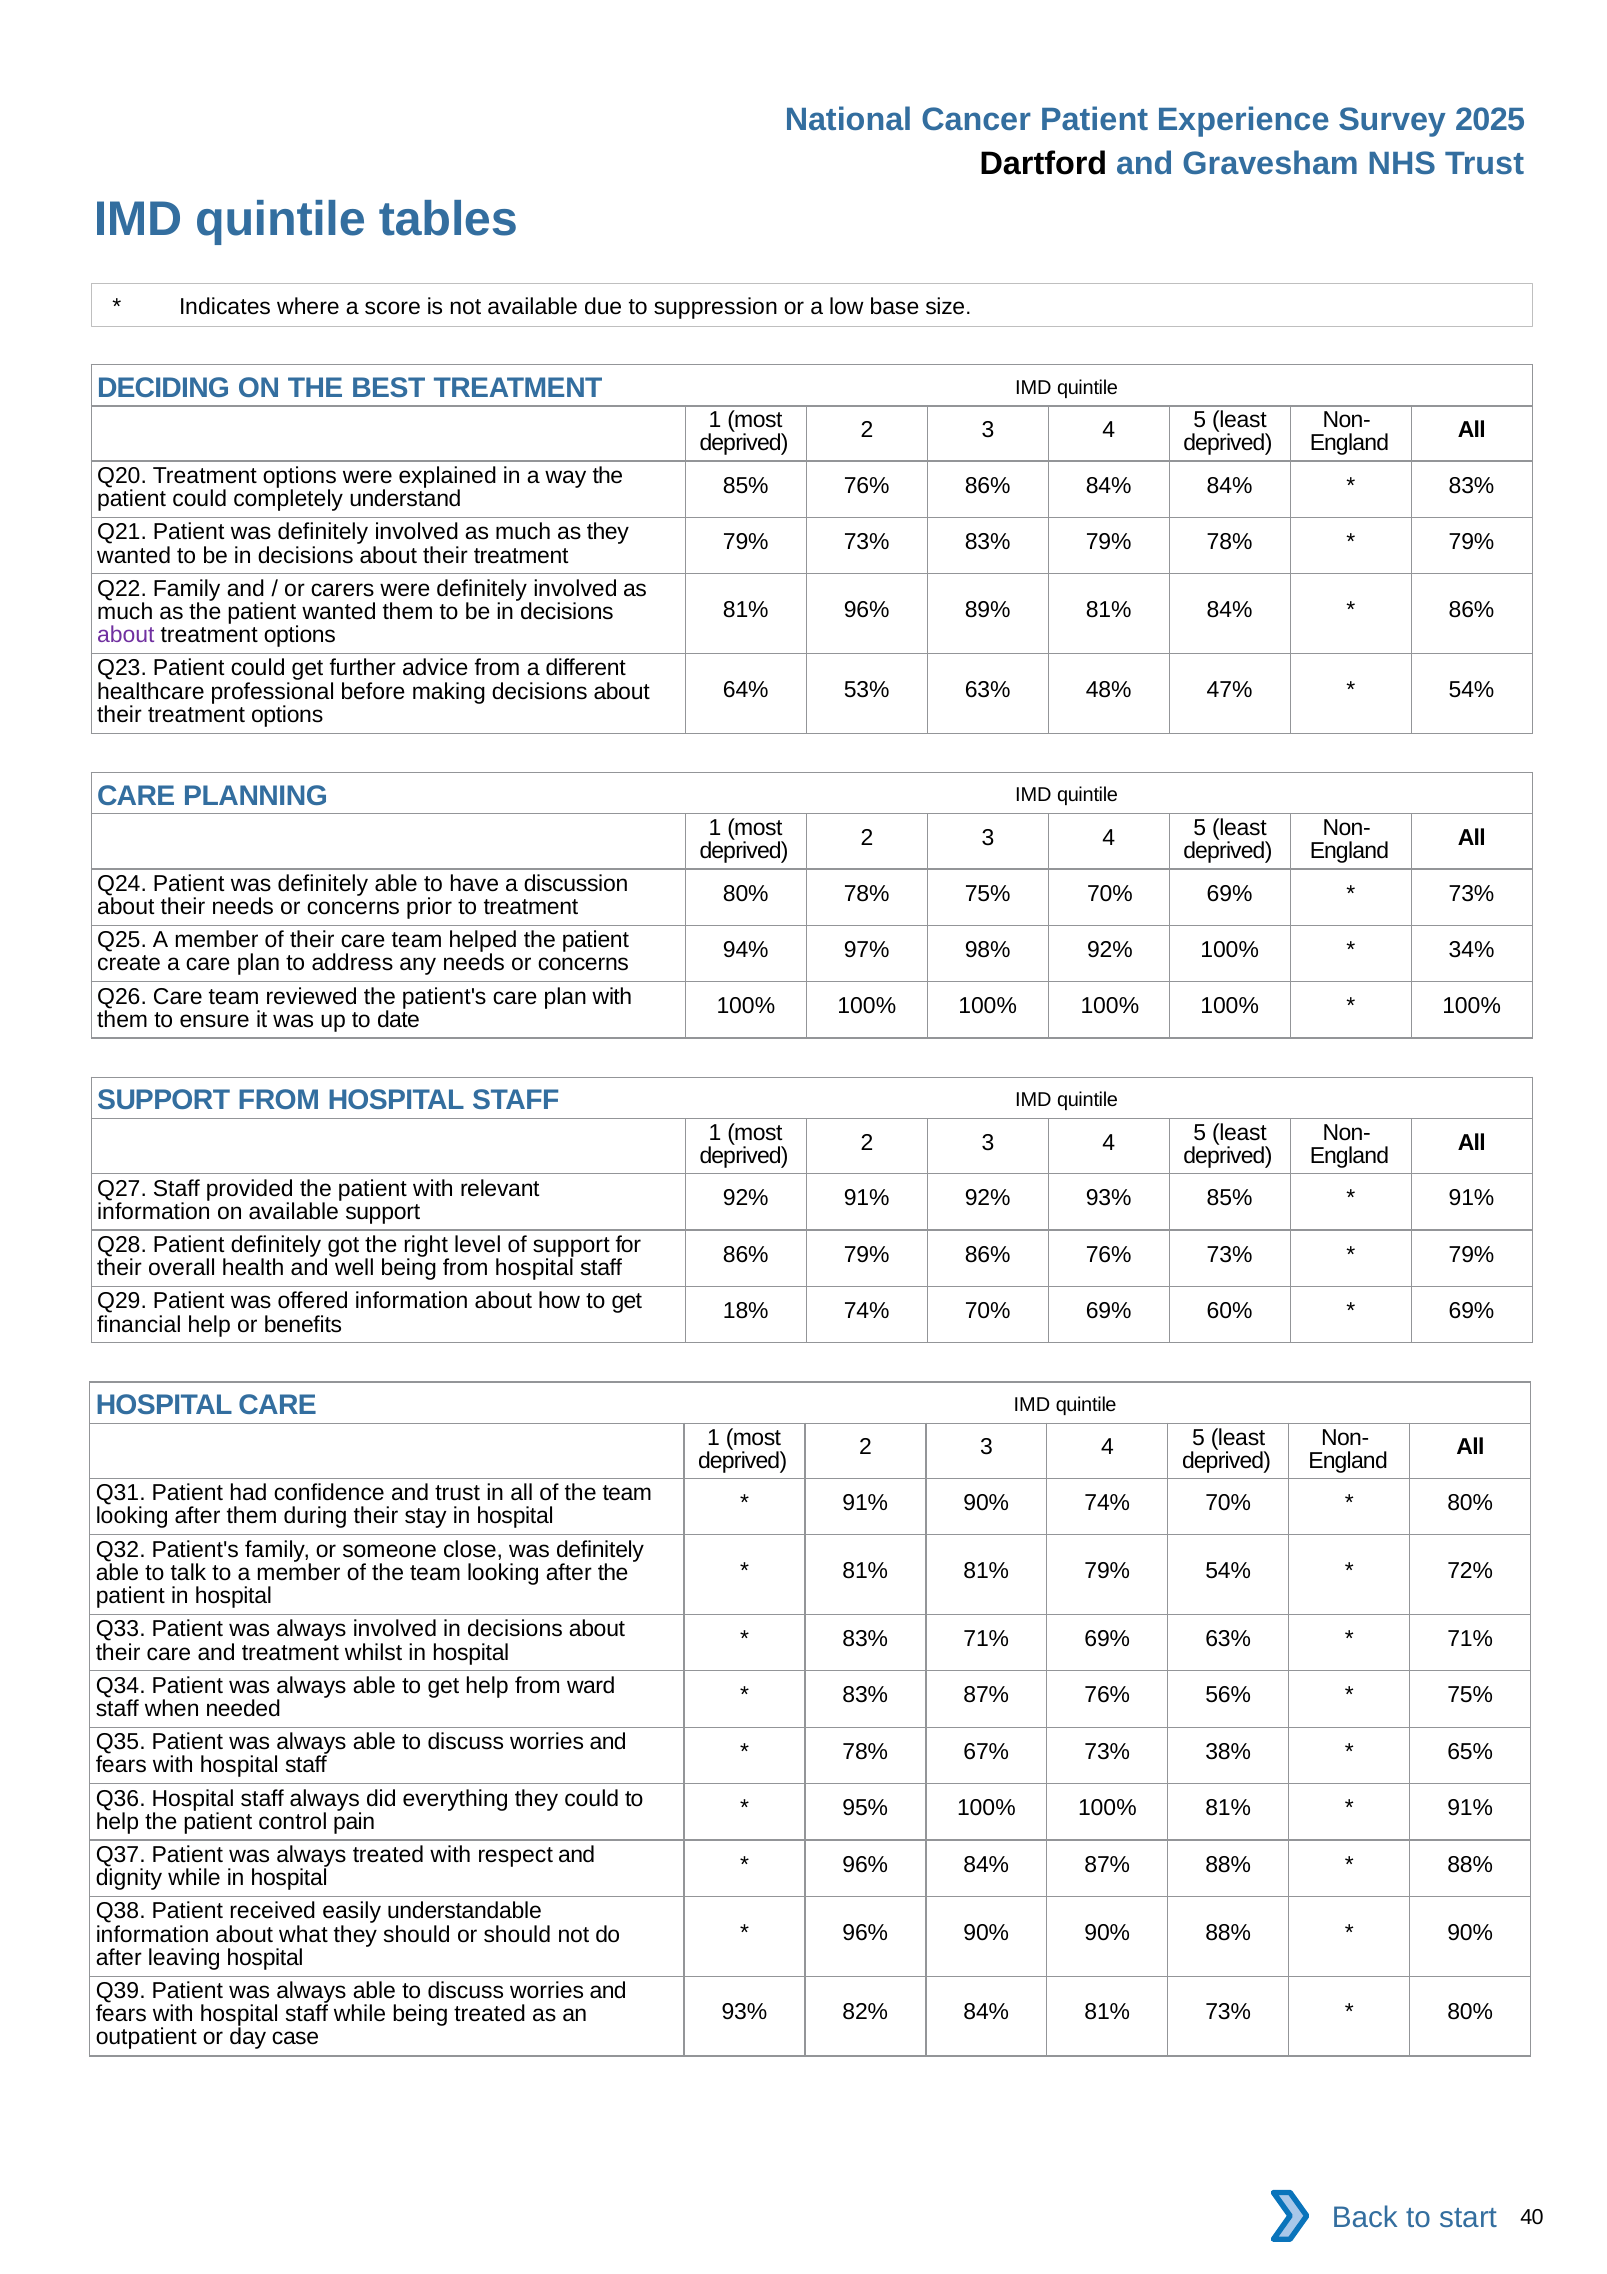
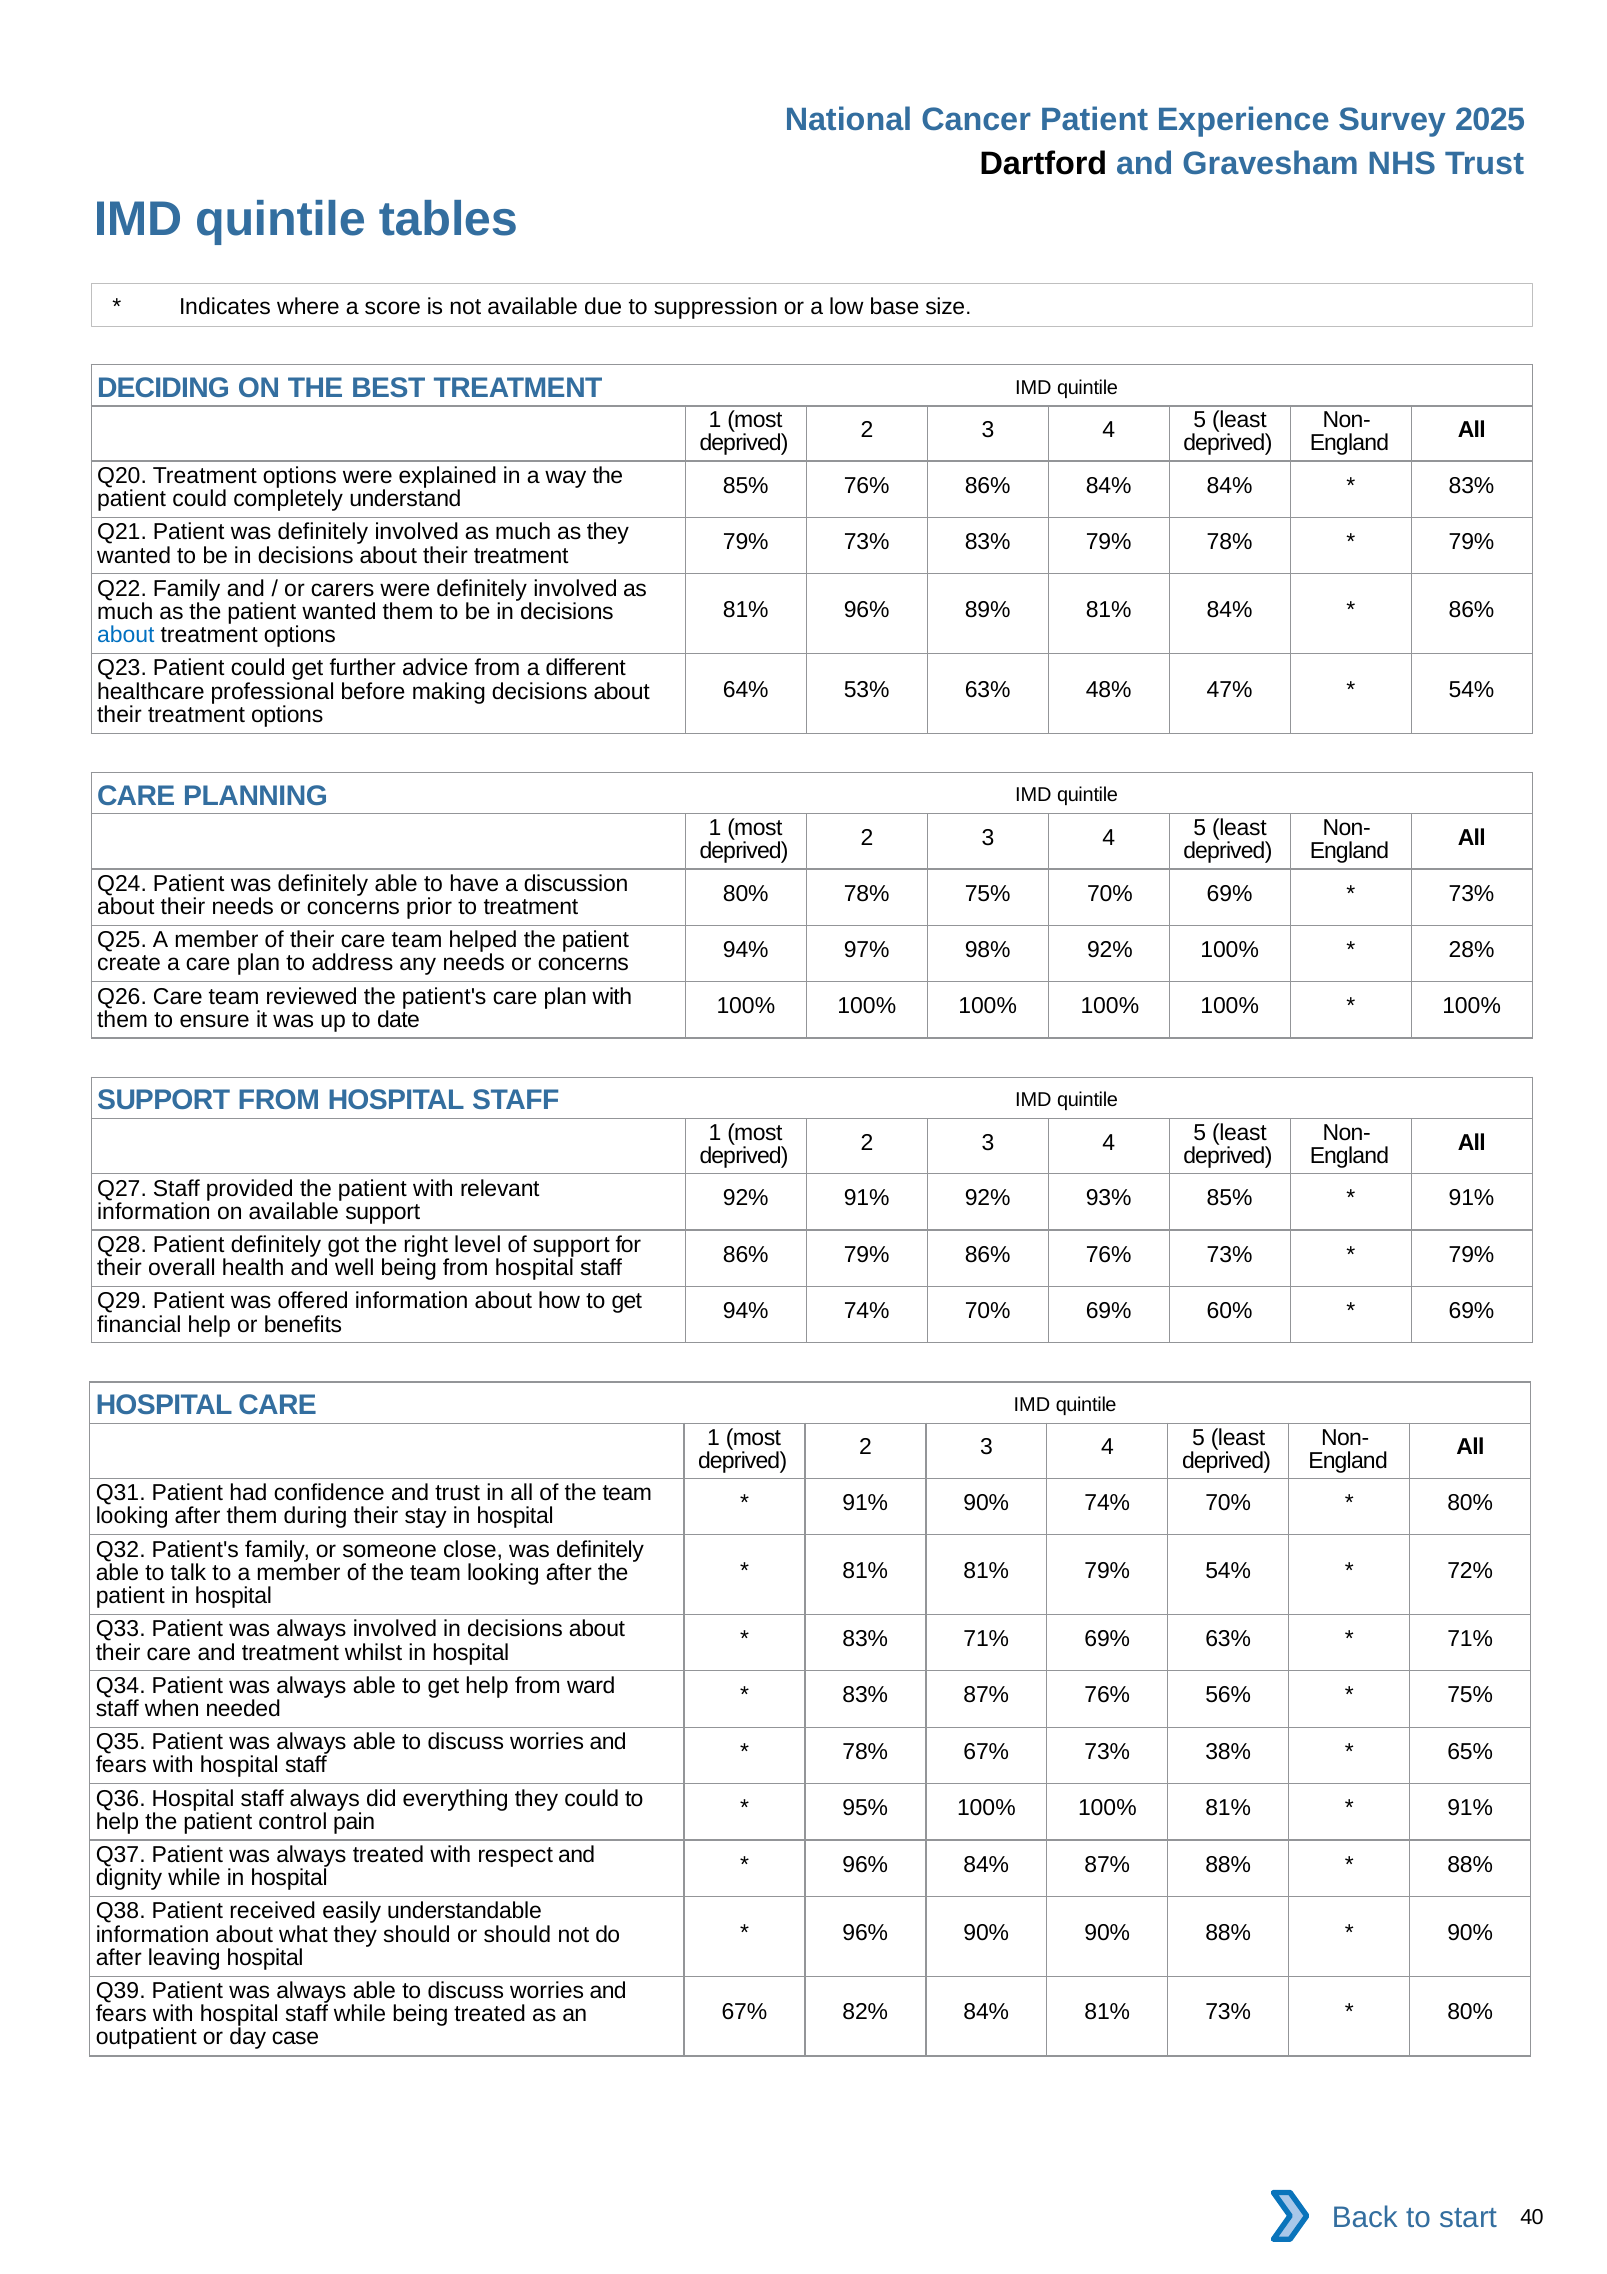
about colour: purple -> blue (126, 635)
34%: 34% -> 28% (1472, 950)
18%: 18% -> 94% (746, 1311)
93%: 93% -> 67% (744, 2012)
